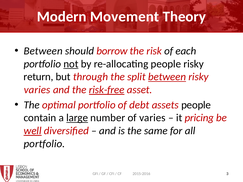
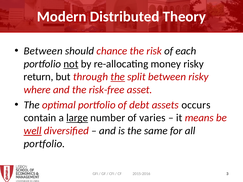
Movement: Movement -> Distributed (125, 17)
borrow: borrow -> chance (112, 51)
re-allocating people: people -> money (166, 64)
the underline: none -> present (118, 77)
between underline: present -> none (167, 77)
varies: varies -> where (37, 90)
risk-free underline: present -> none (107, 90)
assets people: people -> occurs (196, 105)
pricing: pricing -> means (199, 118)
